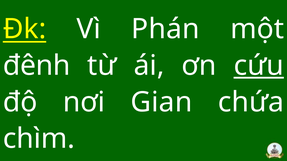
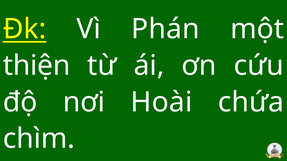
đênh: đênh -> thiện (37, 66)
cứu underline: present -> none (259, 66)
Gian: Gian -> Hoài (161, 102)
